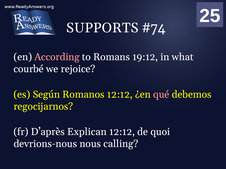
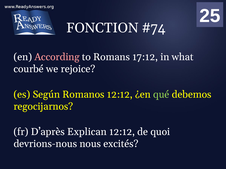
SUPPORTS: SUPPORTS -> FONCTION (102, 28)
19:12: 19:12 -> 17:12 (145, 57)
qué colour: pink -> light green (161, 95)
calling: calling -> excités (121, 144)
